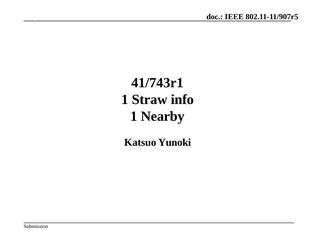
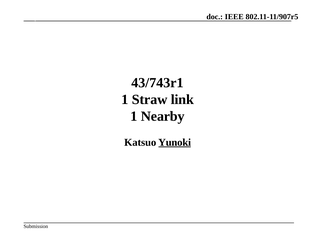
41/743r1: 41/743r1 -> 43/743r1 (157, 83)
info: info -> link (182, 100)
Yunoki underline: none -> present (175, 143)
